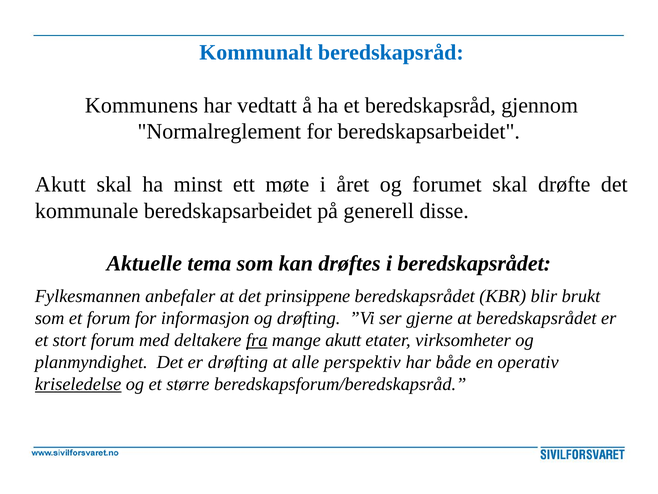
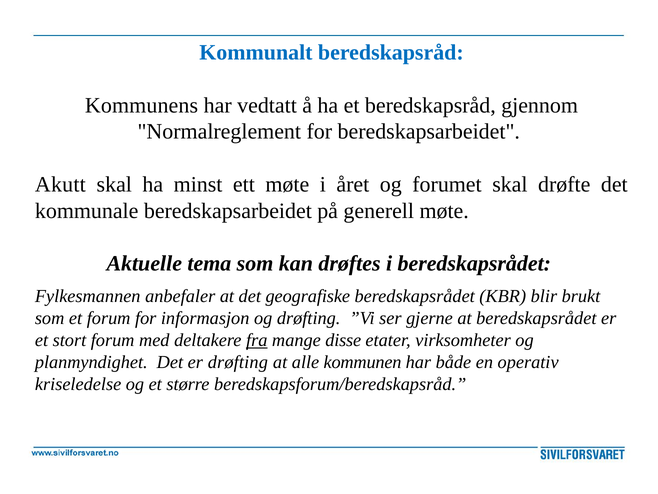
generell disse: disse -> møte (444, 211)
prinsippene: prinsippene -> geografiske (308, 296)
mange akutt: akutt -> disse (343, 340)
perspektiv: perspektiv -> kommunen (363, 362)
kriseledelse underline: present -> none (78, 384)
